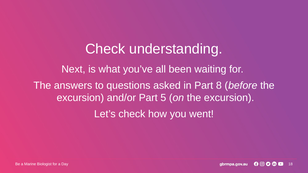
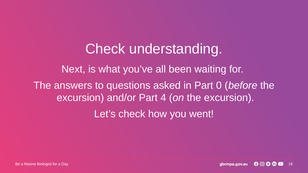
8: 8 -> 0 (219, 86)
5: 5 -> 4 (163, 98)
